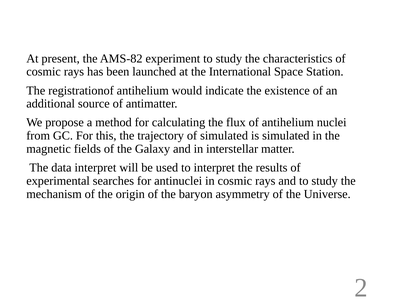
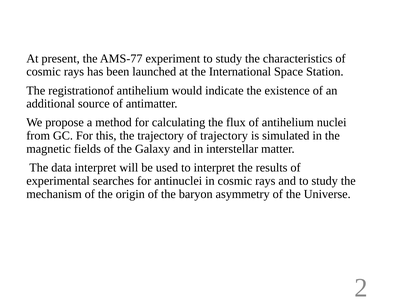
AMS-82: AMS-82 -> AMS-77 (121, 58)
of simulated: simulated -> trajectory (224, 135)
